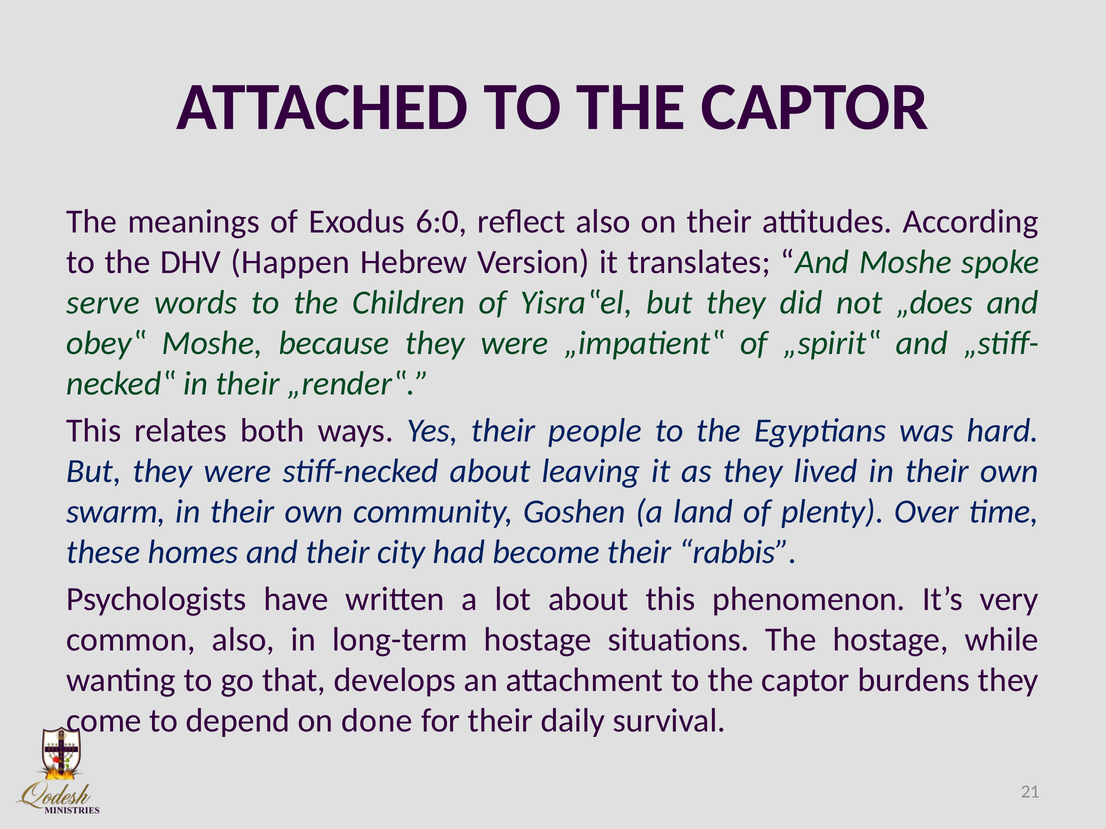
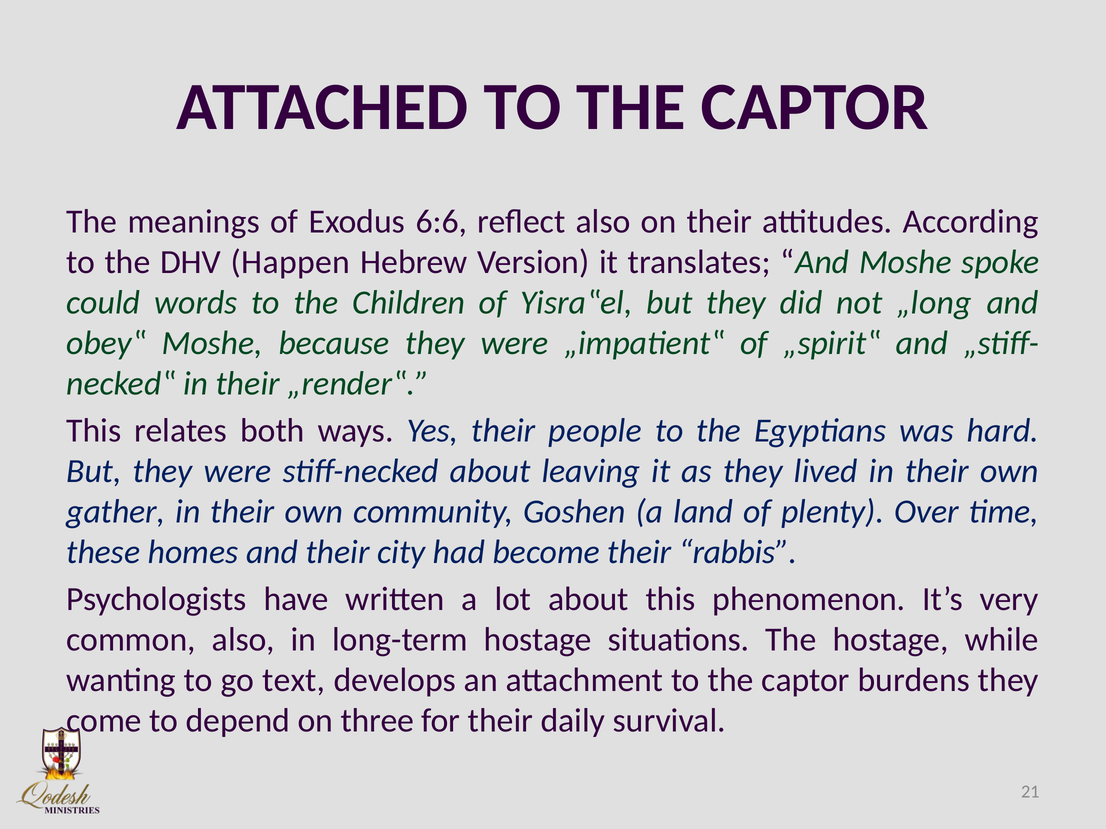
6:0: 6:0 -> 6:6 (441, 222)
serve: serve -> could (103, 303)
„does: „does -> „long (934, 303)
swarm: swarm -> gather (116, 512)
that: that -> text (294, 681)
done: done -> three (377, 721)
